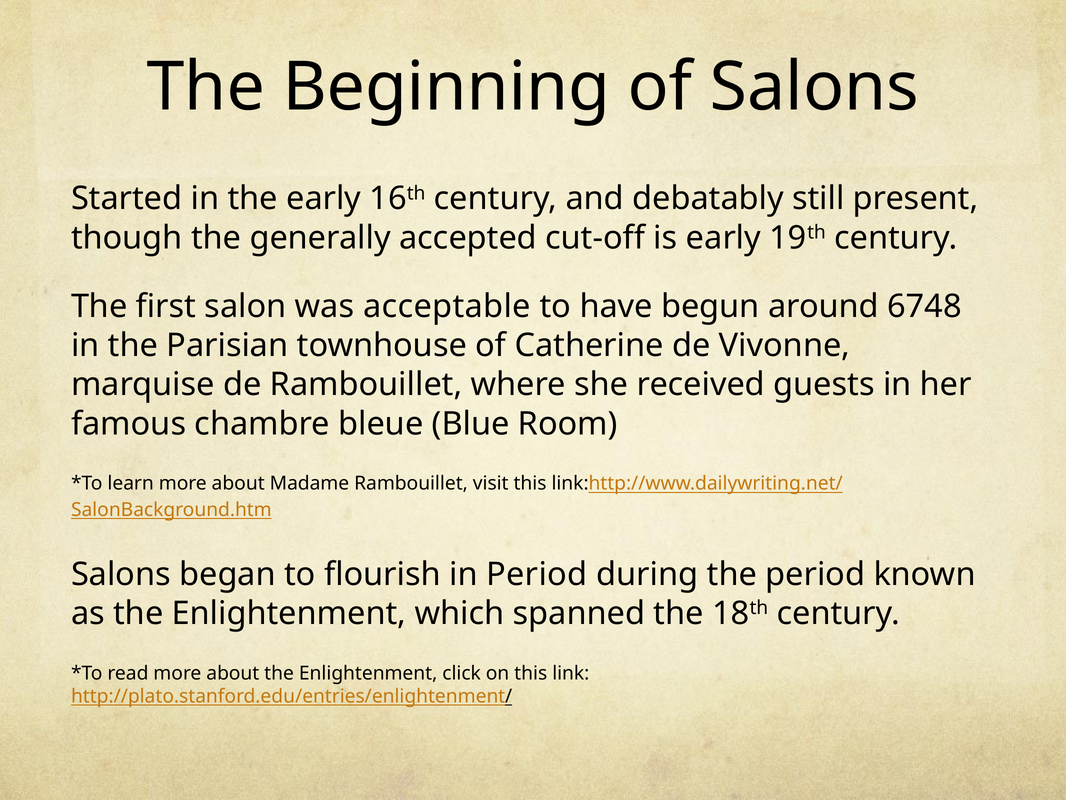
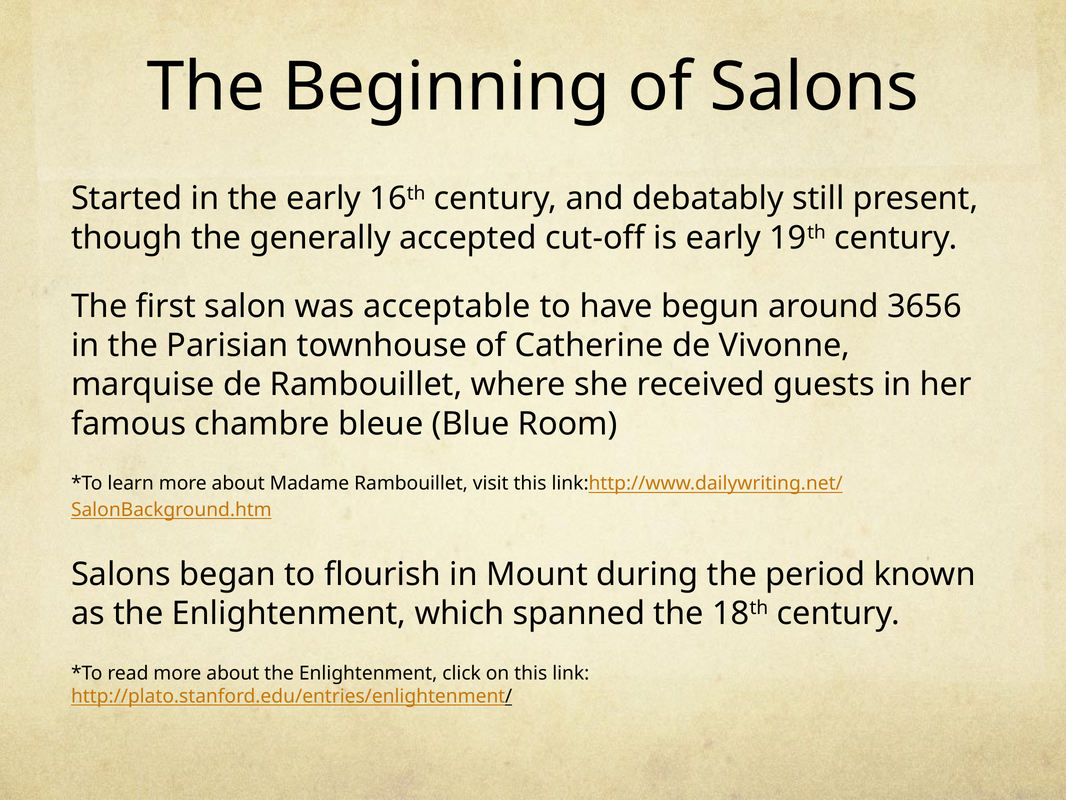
6748: 6748 -> 3656 (924, 306)
in Period: Period -> Mount (537, 574)
